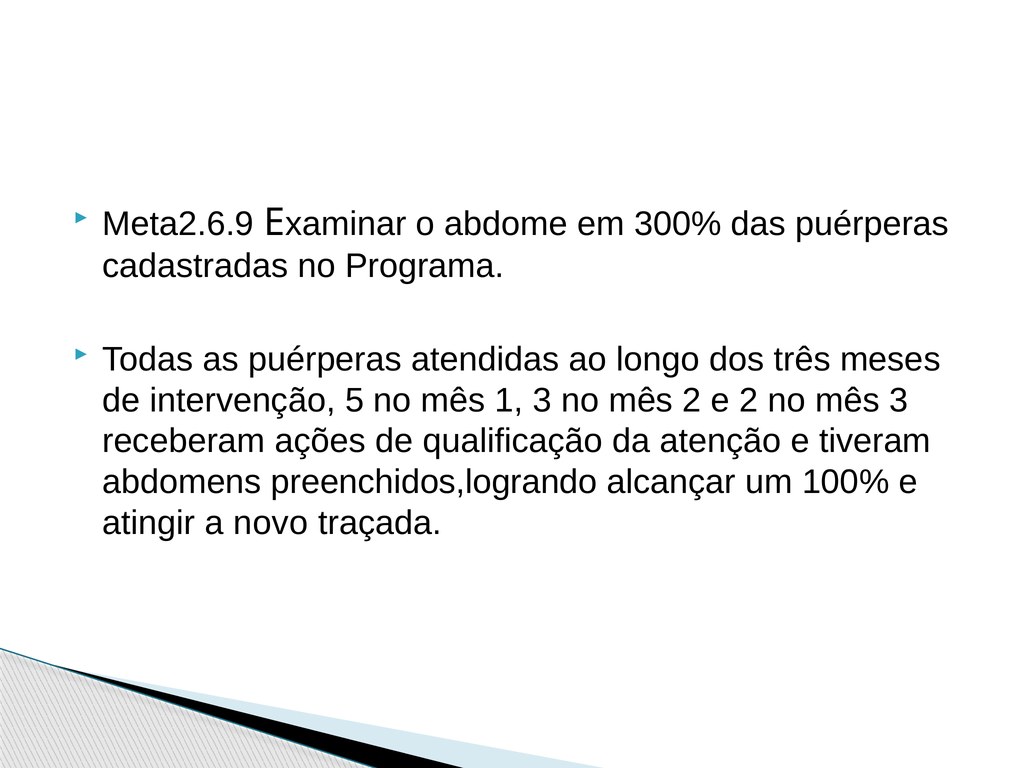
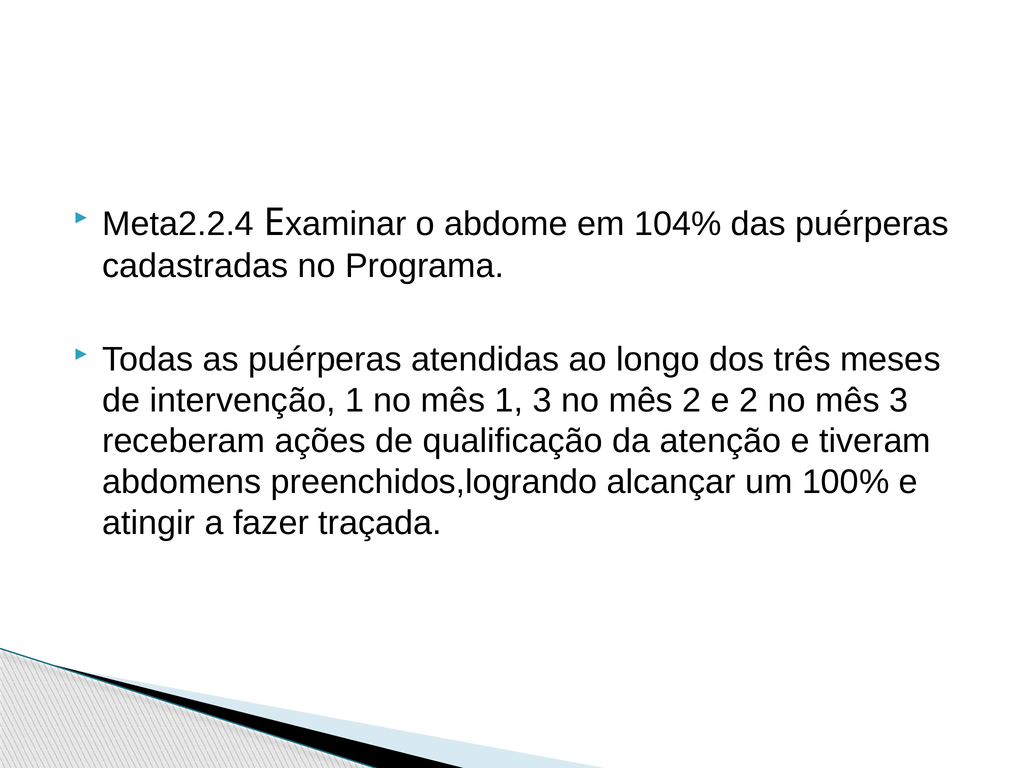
Meta2.6.9: Meta2.6.9 -> Meta2.2.4 (178, 224)
300%: 300% -> 104% (678, 224)
intervenção 5: 5 -> 1 (355, 400)
novo: novo -> fazer (271, 523)
